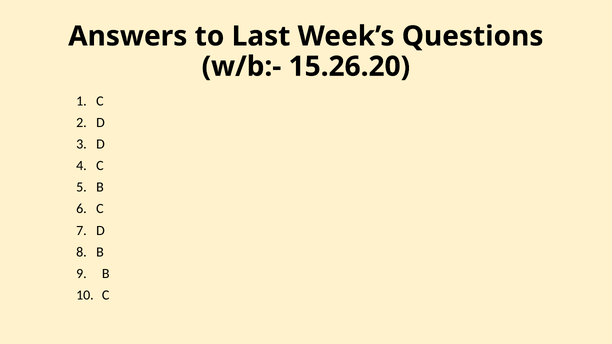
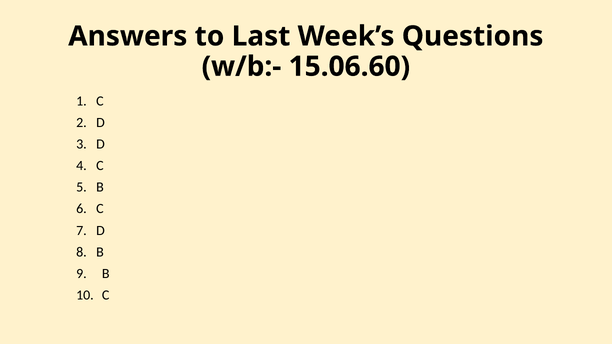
15.26.20: 15.26.20 -> 15.06.60 (349, 67)
